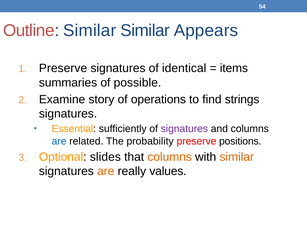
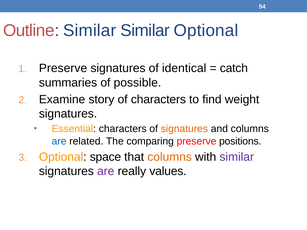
Similar Appears: Appears -> Optional (206, 31)
items: items -> catch (234, 68)
of operations: operations -> characters (158, 99)
strings: strings -> weight (242, 99)
Essential sufficiently: sufficiently -> characters (123, 129)
signatures colour: purple -> orange (184, 129)
probability: probability -> comparing (150, 141)
slides: slides -> space (105, 157)
similar colour: orange -> purple (237, 157)
are colour: orange -> purple (106, 171)
